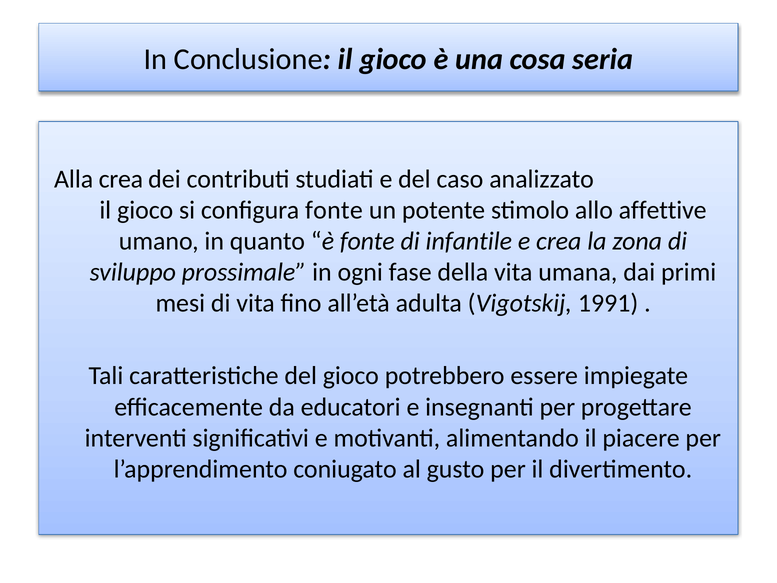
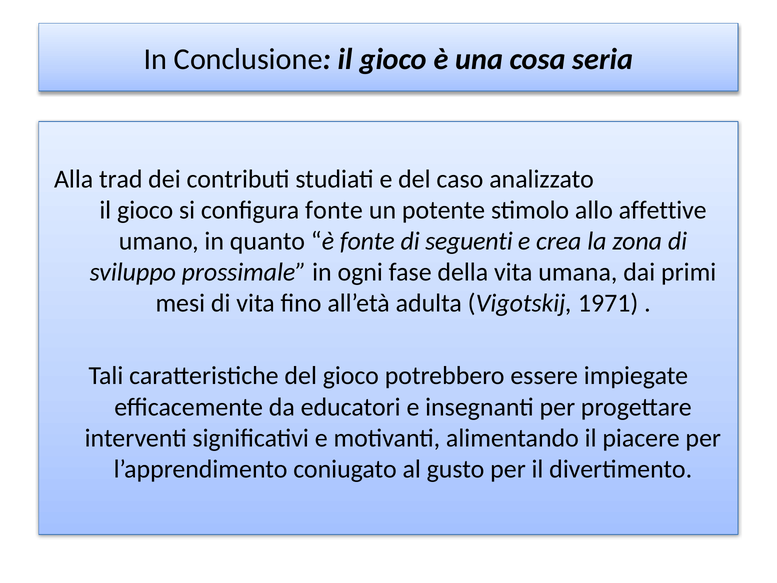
Alla crea: crea -> trad (121, 179)
infantile: infantile -> seguenti (469, 241)
1991: 1991 -> 1971 (608, 303)
